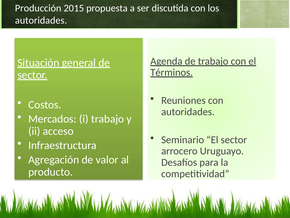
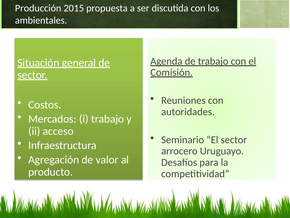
autoridades: autoridades -> ambientales (41, 20)
Términos: Términos -> Comisión (172, 72)
